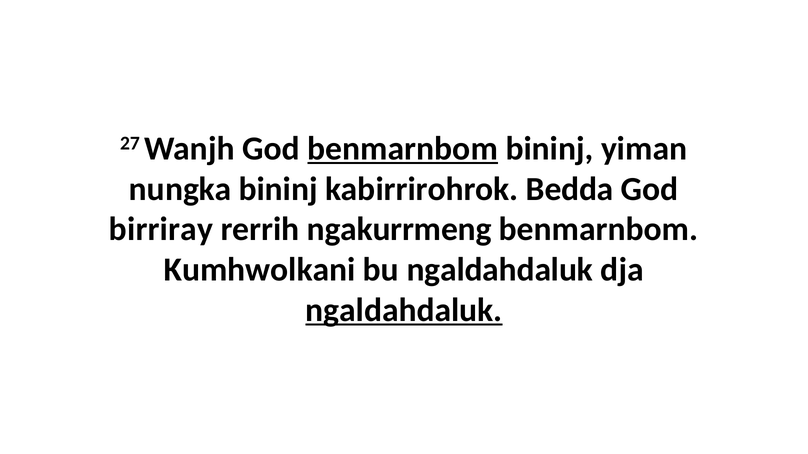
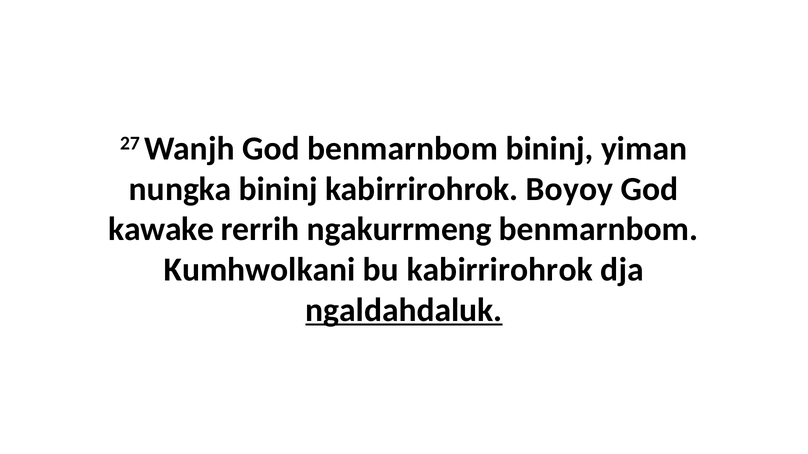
benmarnbom underline: present -> none (403, 149)
Bedda: Bedda -> Boyoy (570, 189)
birriray: birriray -> kawake (161, 230)
bu ngaldahdaluk: ngaldahdaluk -> kabirrirohrok (500, 270)
